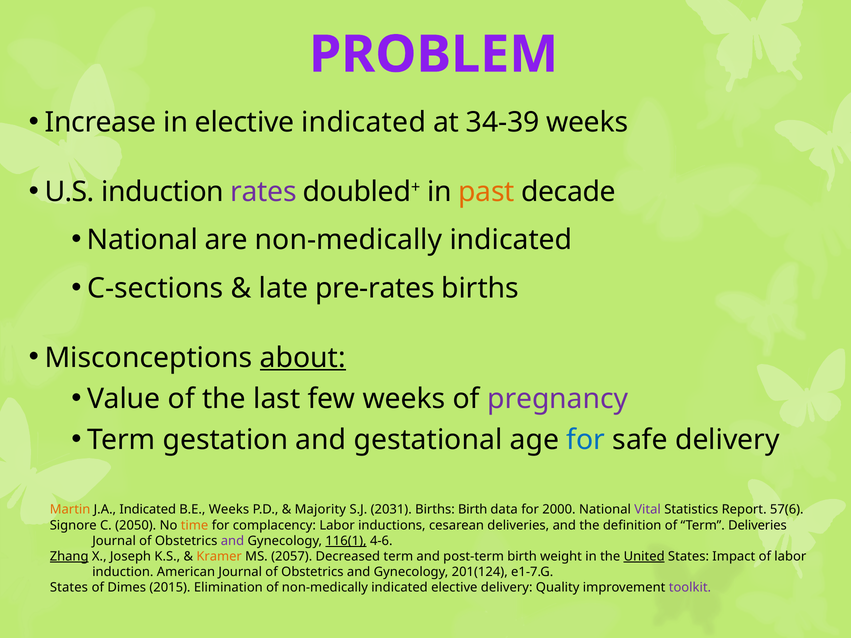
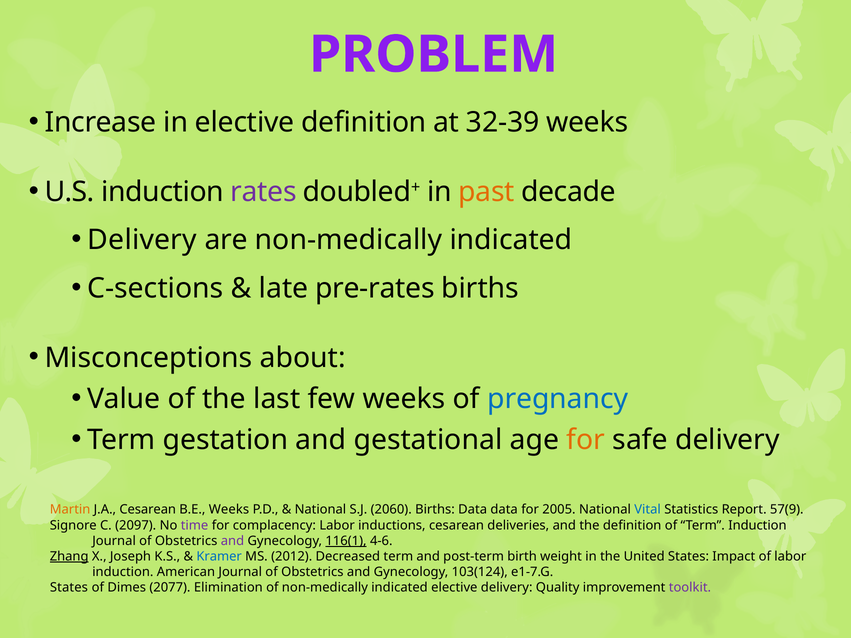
elective indicated: indicated -> definition (364, 122)
34-39: 34-39 -> 32-39 (503, 122)
National: National -> Delivery (142, 240)
about underline: present -> none (303, 358)
pregnancy colour: purple -> blue (558, 399)
for colour: blue -> orange (586, 440)
J.A Indicated: Indicated -> Cesarean (148, 510)
Majority: Majority -> National (320, 510)
2031: 2031 -> 2060 (391, 510)
Births Birth: Birth -> Data (473, 510)
2000: 2000 -> 2005 (559, 510)
Vital colour: purple -> blue (648, 510)
57(6: 57(6 -> 57(9 (787, 510)
2050: 2050 -> 2097 (136, 525)
time colour: orange -> purple (195, 525)
Term Deliveries: Deliveries -> Induction (757, 525)
Kramer colour: orange -> blue (219, 557)
2057: 2057 -> 2012 (292, 557)
United underline: present -> none (644, 557)
201(124: 201(124 -> 103(124 (480, 572)
2015: 2015 -> 2077 (170, 588)
